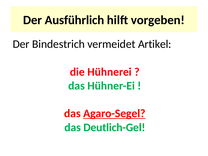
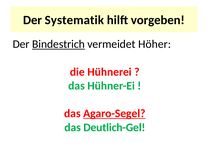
Ausführlich: Ausführlich -> Systematik (74, 20)
Bindestrich underline: none -> present (58, 44)
Artikel: Artikel -> Höher (155, 44)
